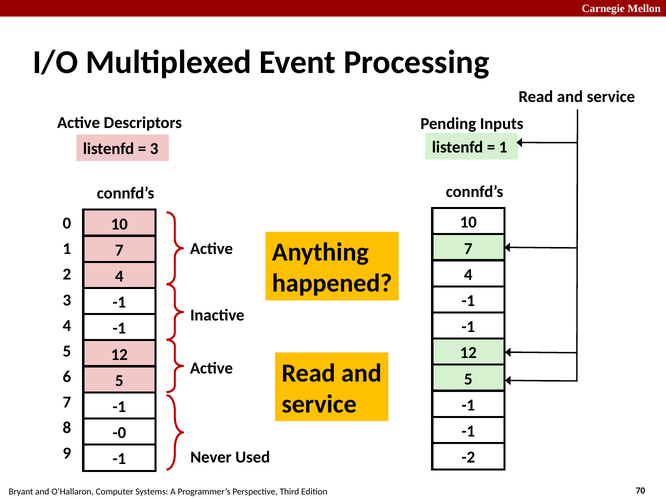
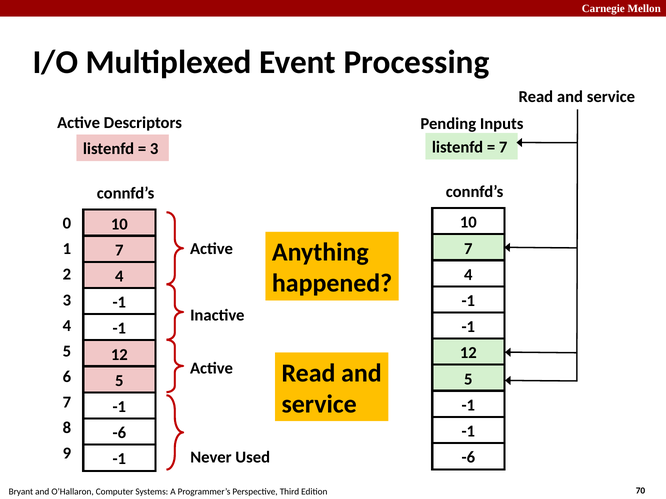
1: 1 -> 7 (503, 148)
-0: -0 -> -6 (119, 433)
-2: -2 -> -6 (468, 458)
